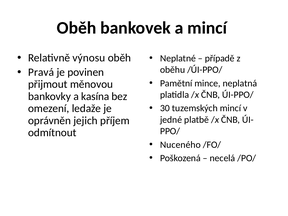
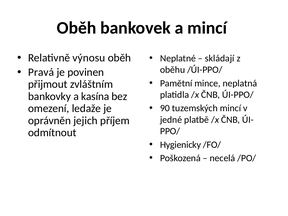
případě: případě -> skládají (220, 58)
měnovou: měnovou -> zvláštním (92, 84)
30: 30 -> 90 (165, 108)
Nuceného: Nuceného -> Hygienicky (180, 145)
